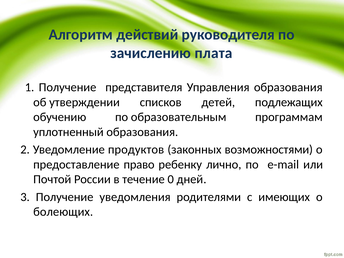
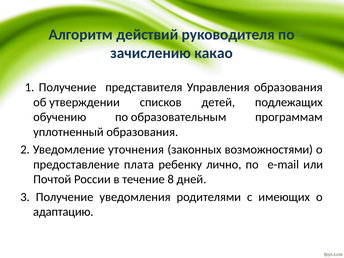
плата: плата -> какао (214, 53)
продуктов: продуктов -> уточнения (136, 150)
право: право -> плата (139, 165)
0: 0 -> 8 (171, 179)
болеющих: болеющих -> адаптацию (63, 212)
